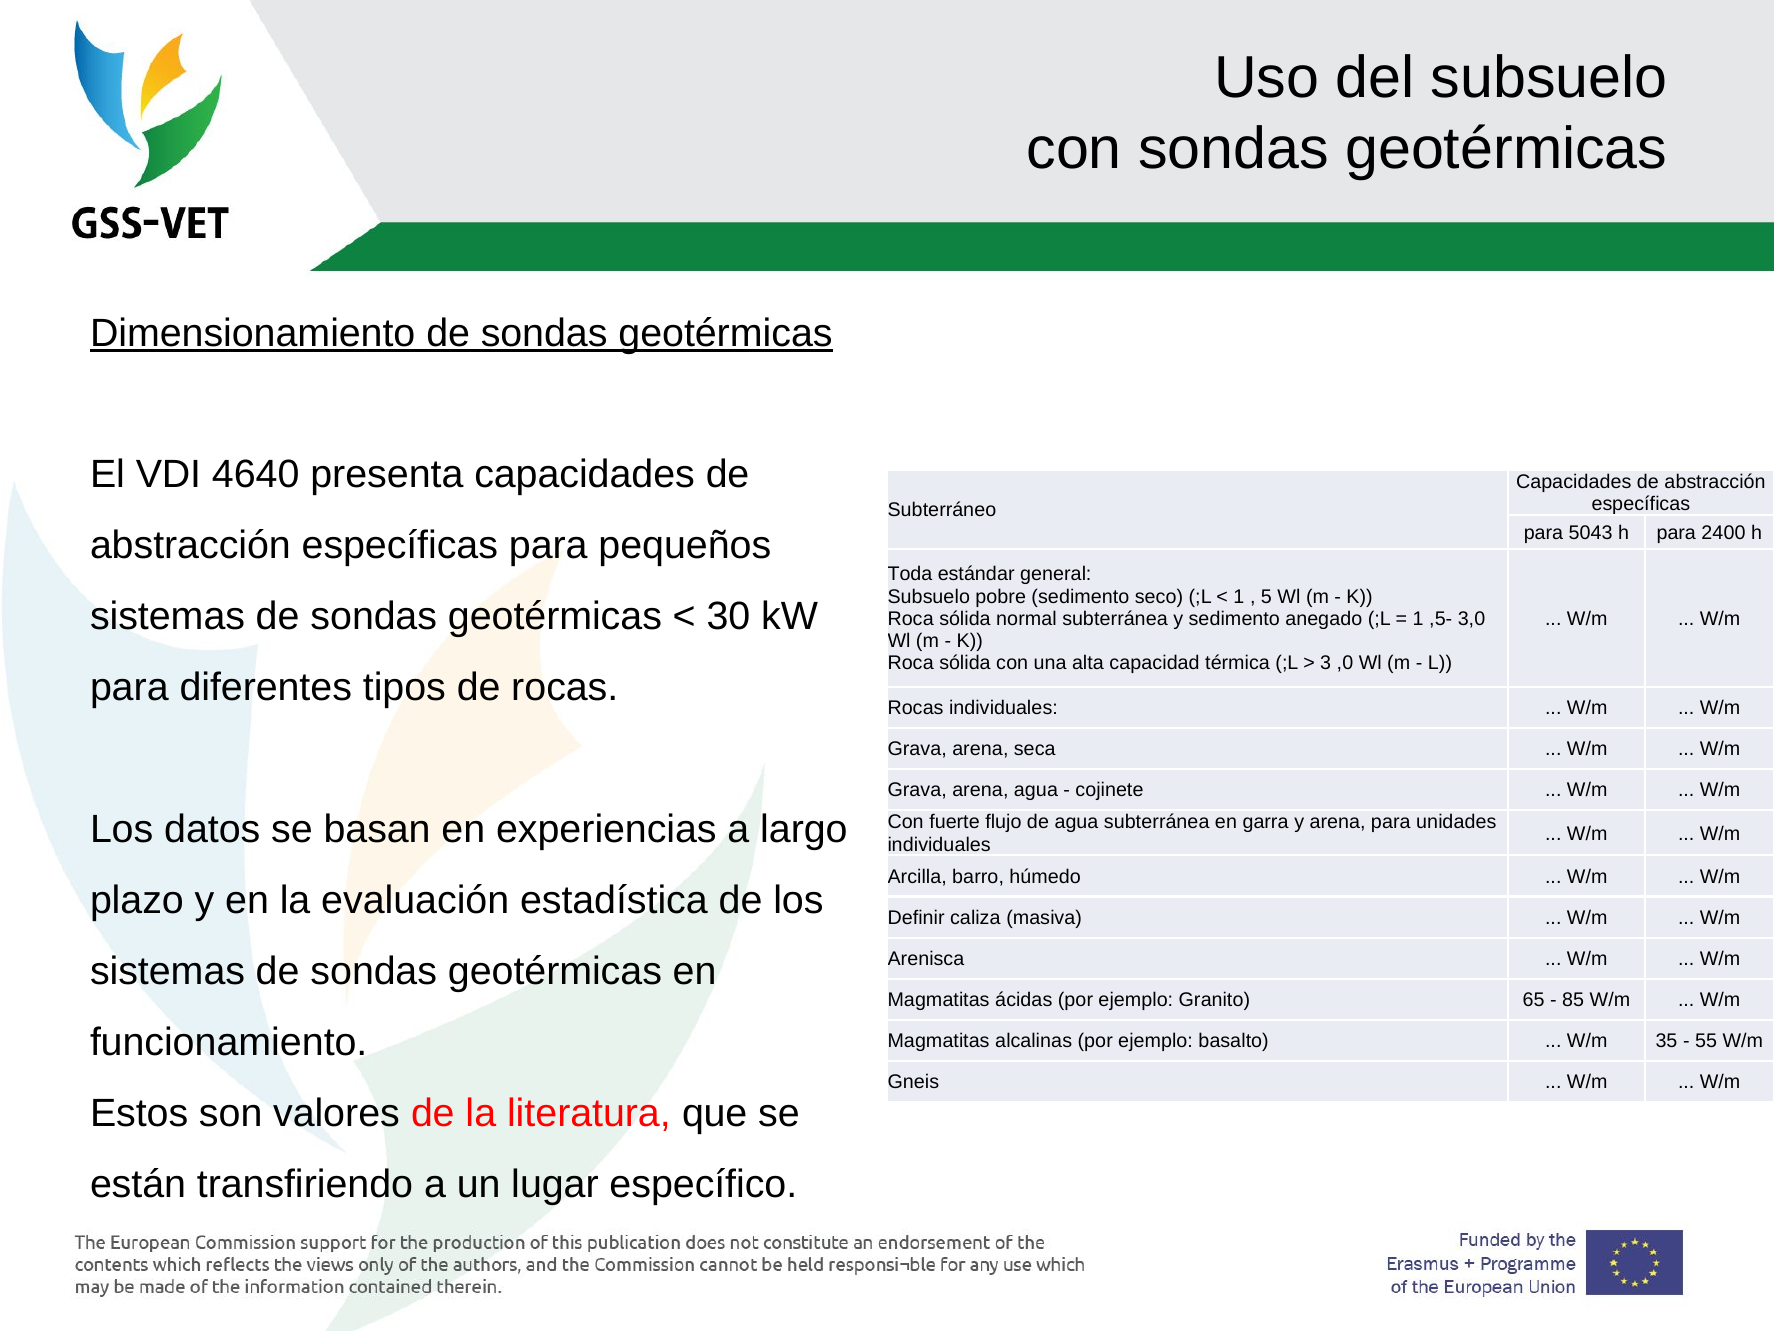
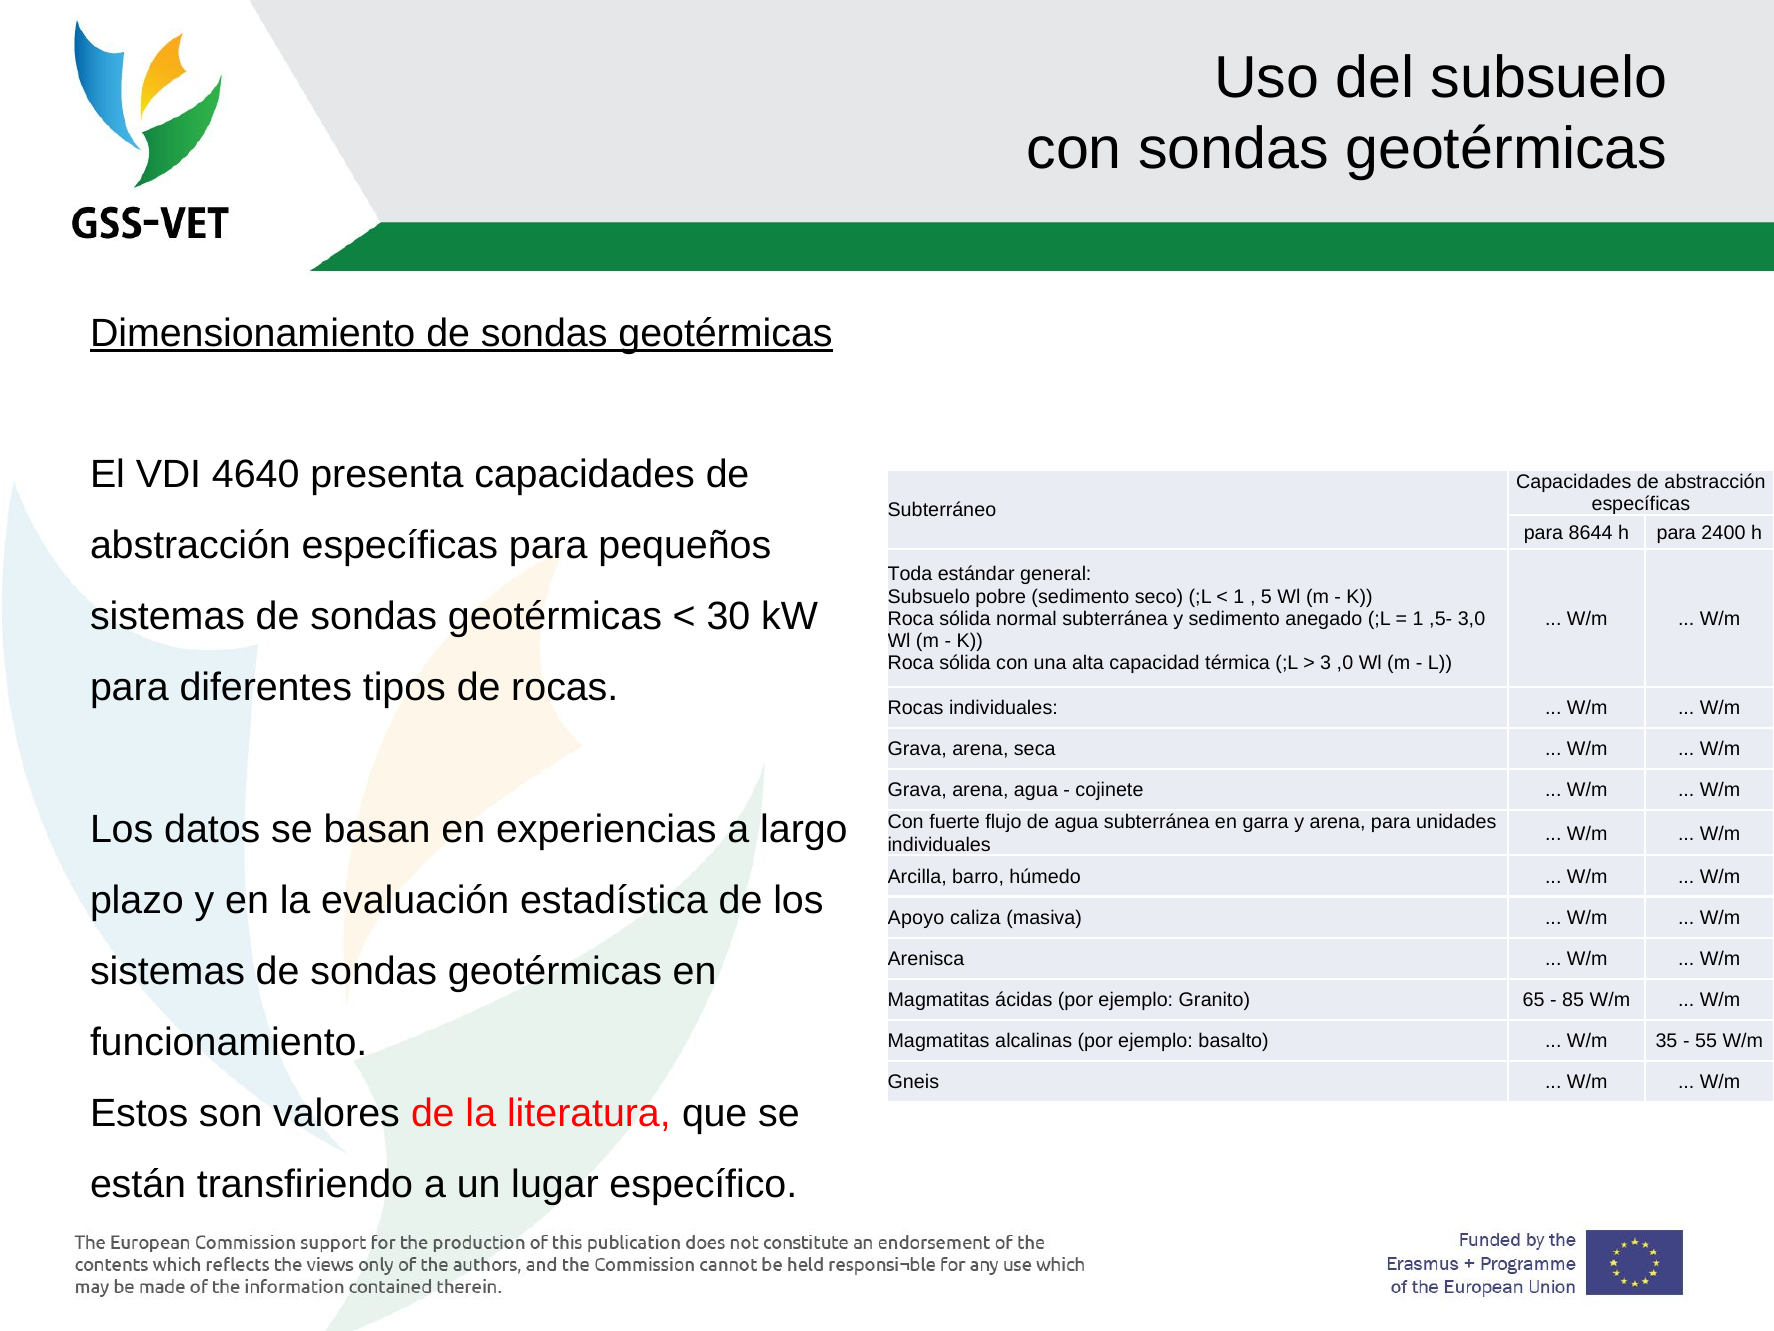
5043: 5043 -> 8644 (1591, 533)
Definir: Definir -> Apoyo (916, 917)
